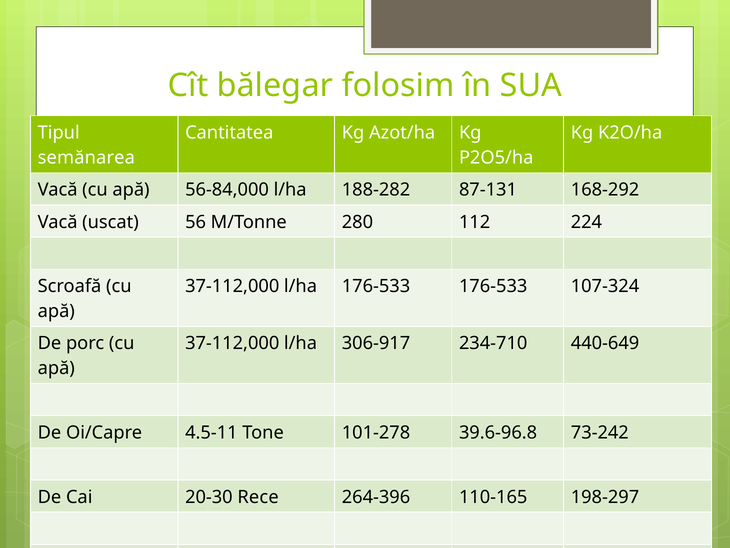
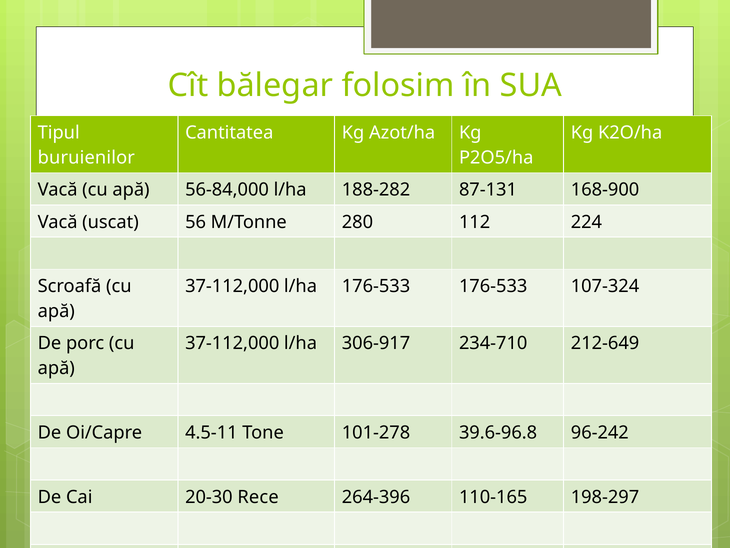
semănarea: semănarea -> buruienilor (86, 158)
168-292: 168-292 -> 168-900 (605, 190)
440-649: 440-649 -> 212-649 (605, 343)
73-242: 73-242 -> 96-242 (600, 432)
